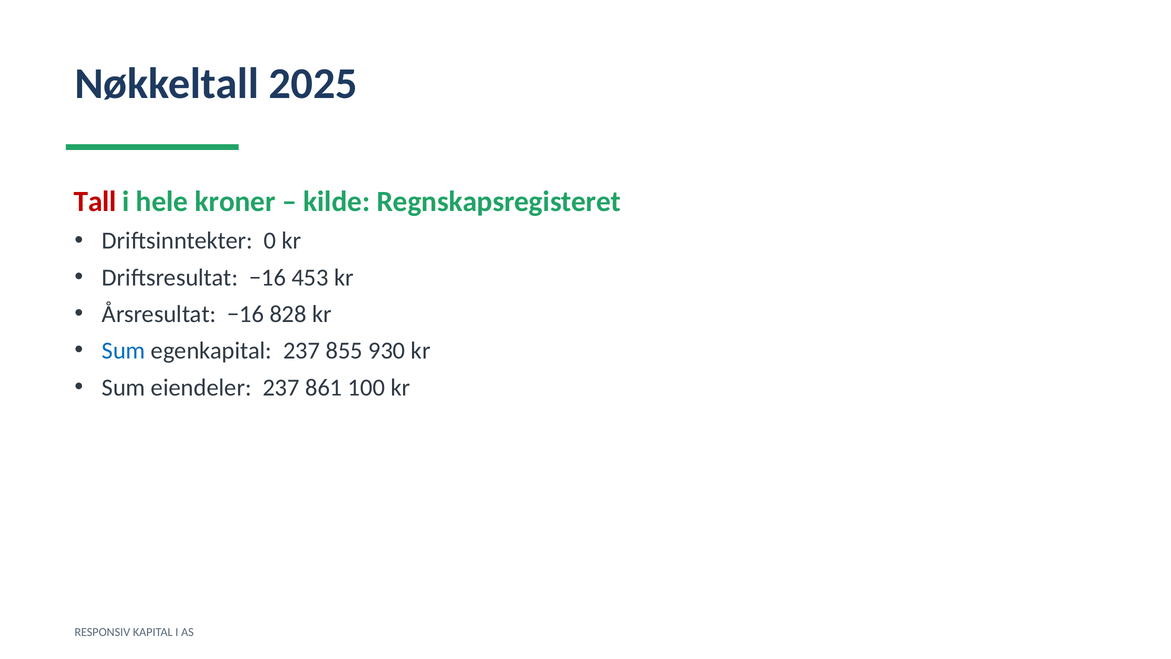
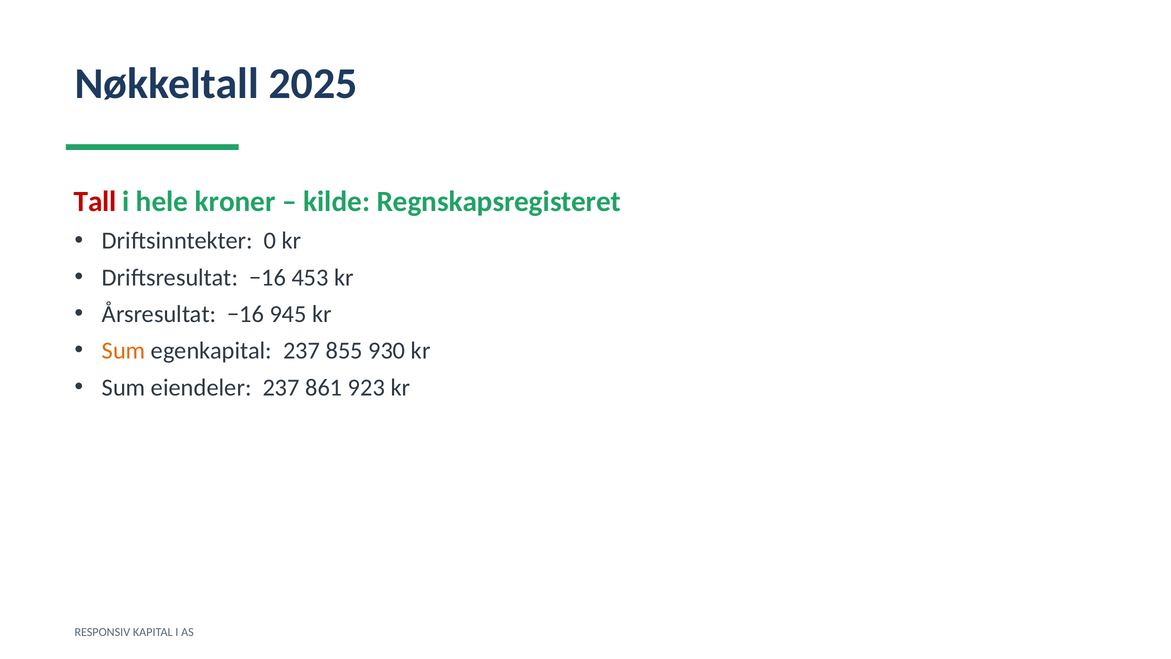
828: 828 -> 945 (288, 314)
Sum colour: blue -> orange (124, 351)
100: 100 -> 923 (366, 387)
